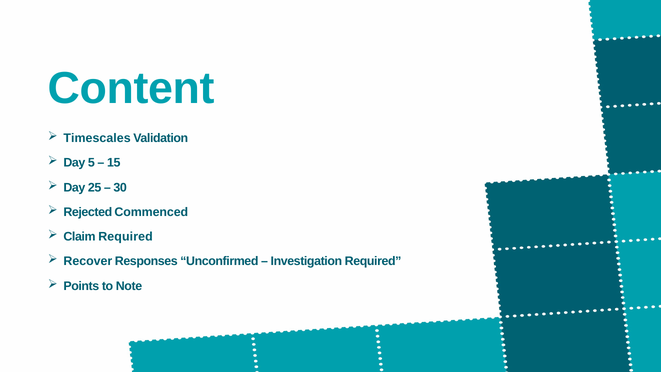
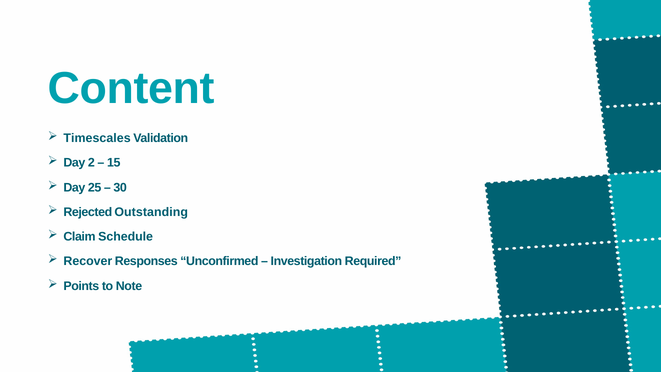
5: 5 -> 2 (91, 163)
Commenced: Commenced -> Outstanding (151, 212)
Claim Required: Required -> Schedule (126, 237)
